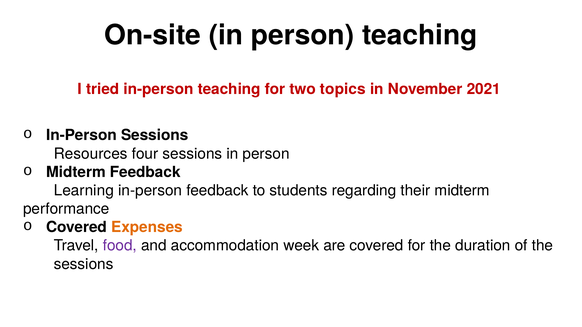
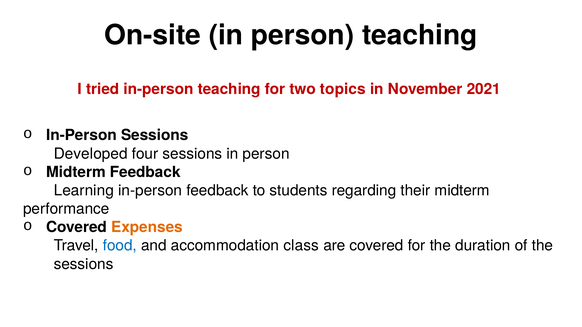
Resources: Resources -> Developed (91, 154)
food colour: purple -> blue (120, 246)
week: week -> class (301, 246)
